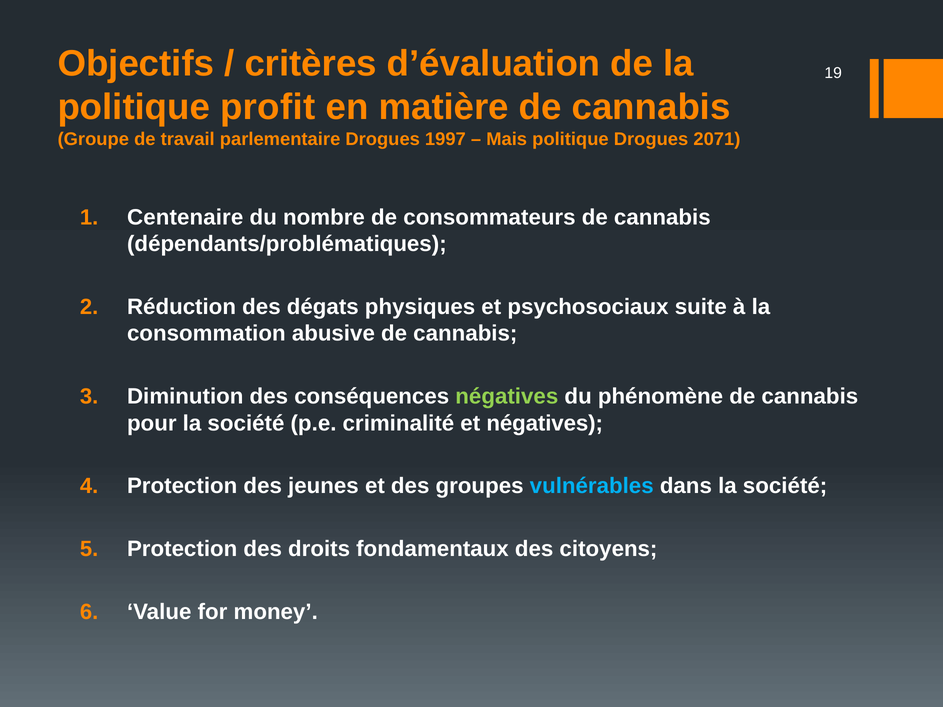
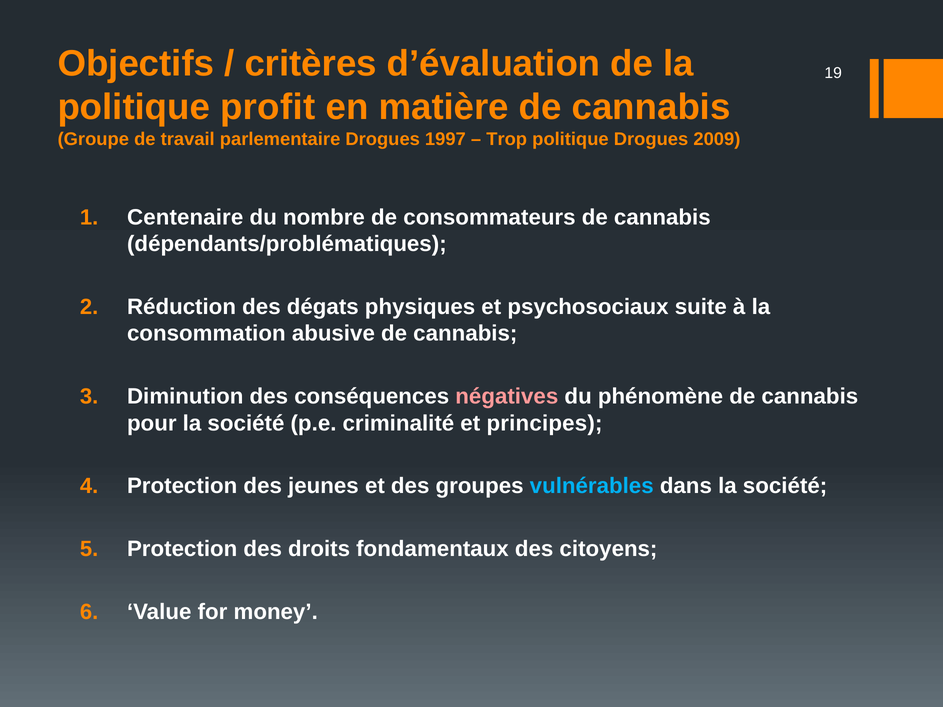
Mais: Mais -> Trop (507, 139)
2071: 2071 -> 2009 (717, 139)
négatives colour: light green -> pink (507, 397)
et négatives: négatives -> principes (545, 423)
